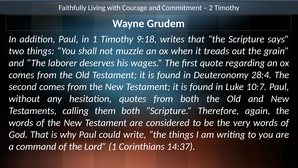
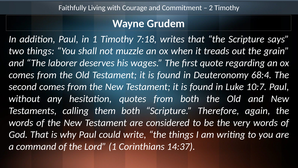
9:18: 9:18 -> 7:18 (147, 39)
28:4: 28:4 -> 68:4 (261, 75)
